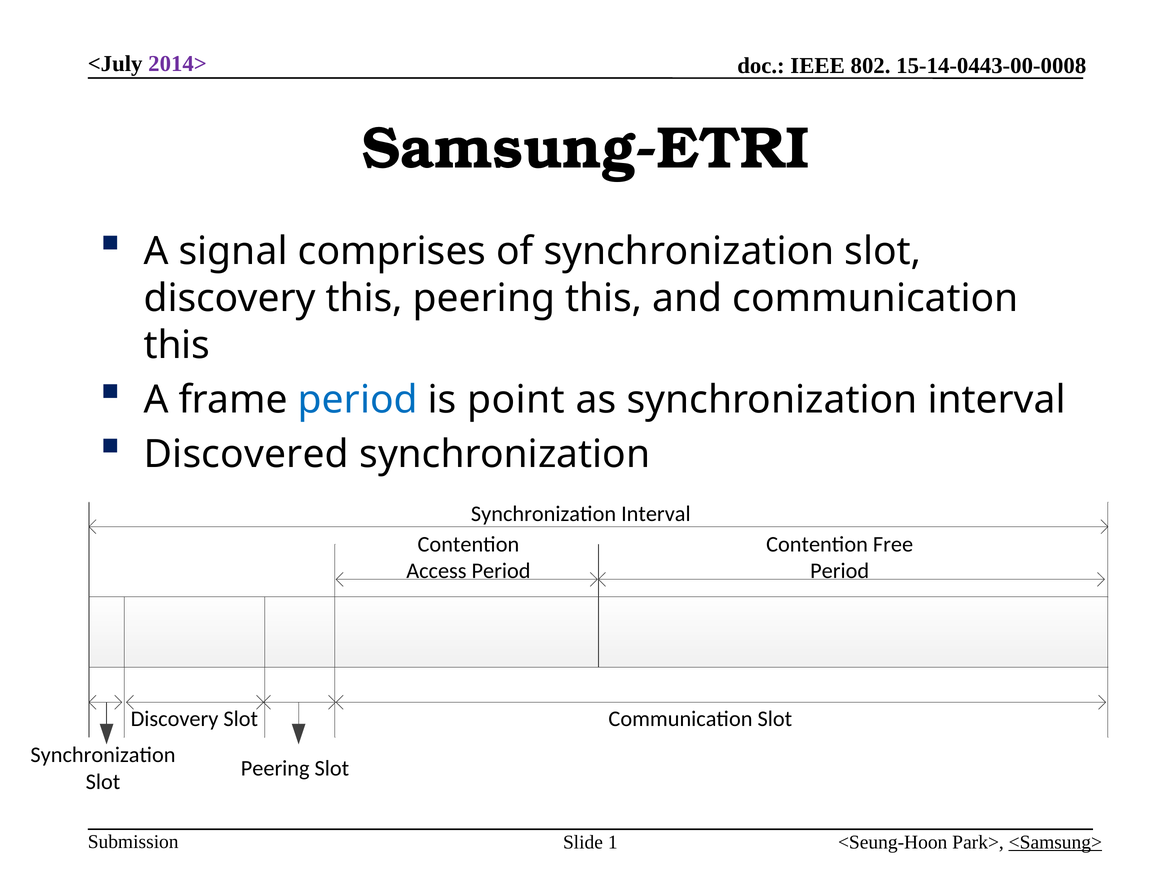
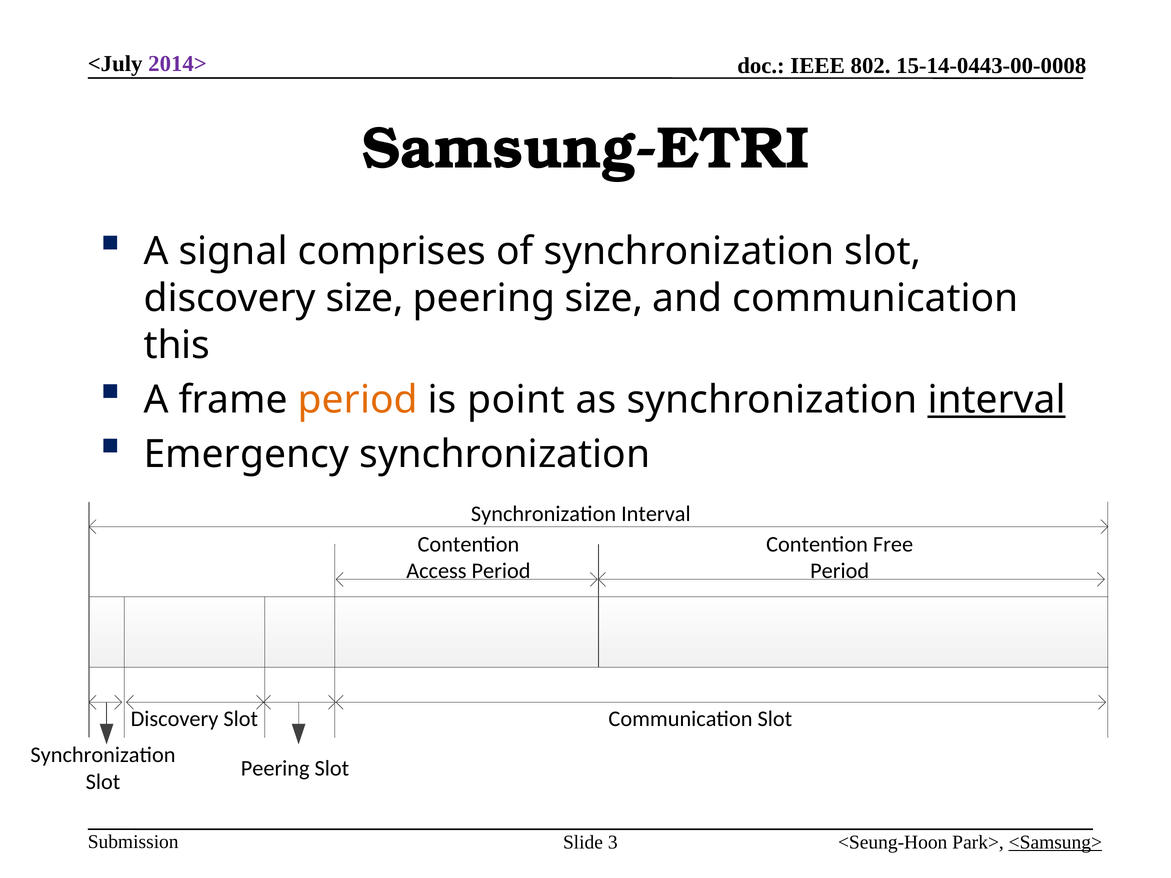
discovery this: this -> size (365, 298)
peering this: this -> size (604, 298)
period colour: blue -> orange (358, 400)
interval underline: none -> present (997, 400)
Discovered: Discovered -> Emergency (246, 455)
1: 1 -> 3 (613, 842)
